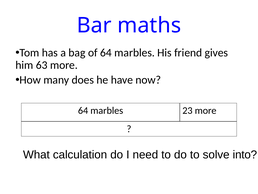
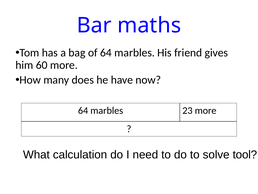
63: 63 -> 60 (42, 65)
into: into -> tool (245, 154)
